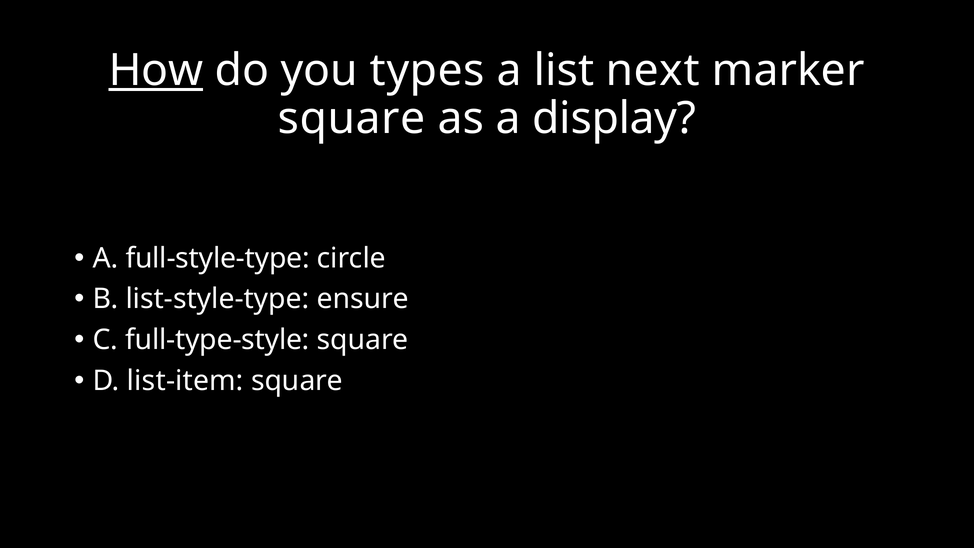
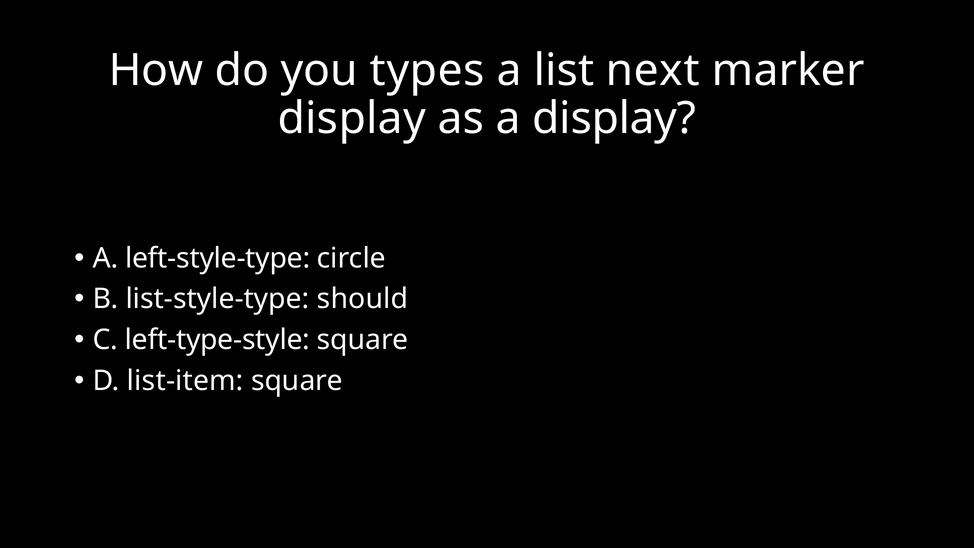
How underline: present -> none (156, 70)
square: square -> display (352, 119)
full-style-type: full-style-type -> left-style-type (218, 258)
ensure: ensure -> should (363, 299)
full-type-style: full-type-style -> left-type-style (217, 340)
